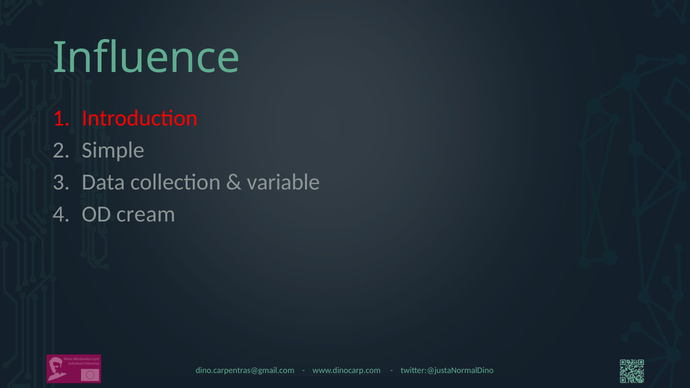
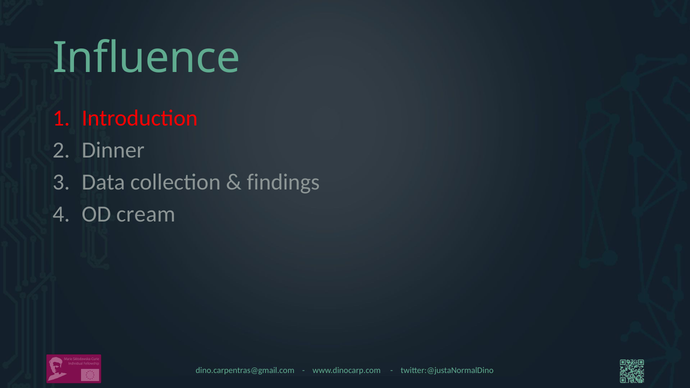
Simple: Simple -> Dinner (113, 150)
variable: variable -> findings (283, 182)
